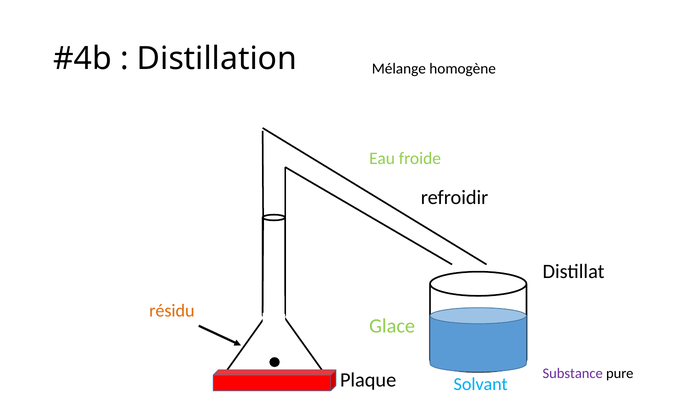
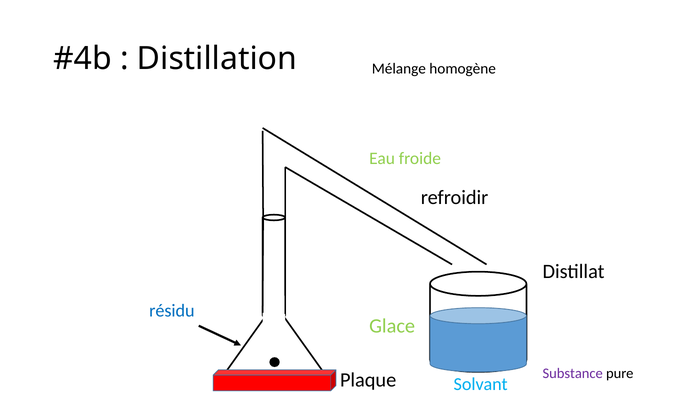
résidu colour: orange -> blue (172, 310)
